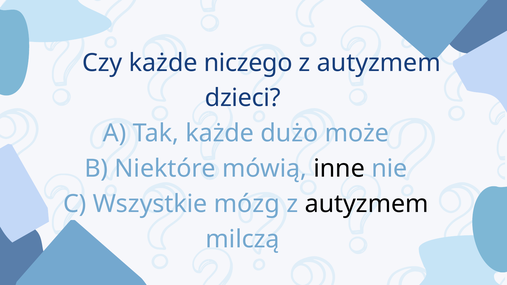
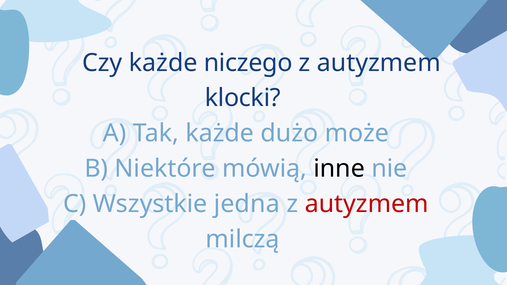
dzieci: dzieci -> klocki (243, 98)
mózg: mózg -> jedna (247, 204)
autyzmem colour: black -> red (367, 204)
